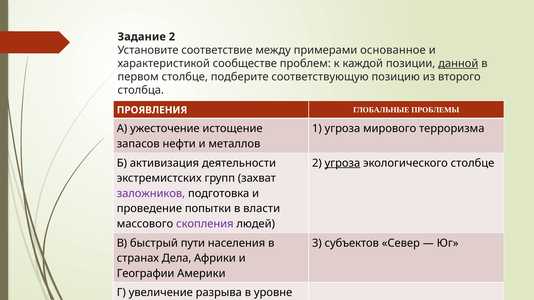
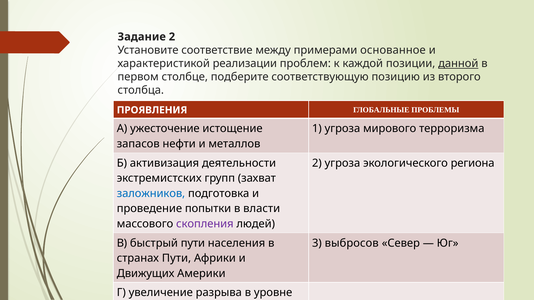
сообществе: сообществе -> реализации (245, 64)
угроза underline: present -> none (342, 163)
экологического столбце: столбце -> региона (473, 163)
заложников colour: purple -> blue (151, 194)
субъектов: субъектов -> выбросов (352, 243)
странах Дела: Дела -> Пути (176, 259)
Географии: Географии -> Движущих (146, 274)
